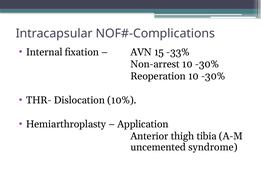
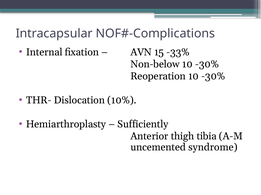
Non-arrest: Non-arrest -> Non-below (155, 64)
Application: Application -> Sufficiently (143, 125)
